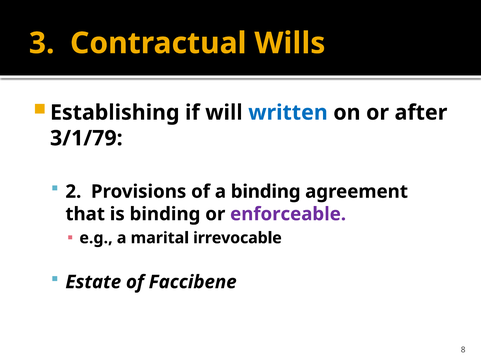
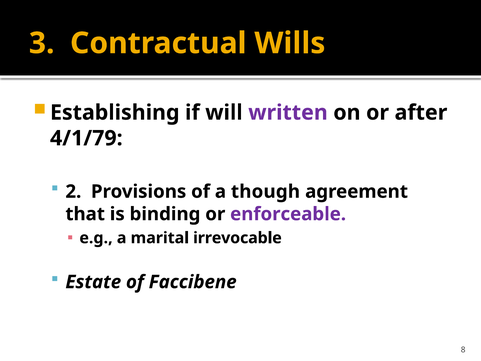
written colour: blue -> purple (288, 113)
3/1/79: 3/1/79 -> 4/1/79 (86, 138)
a binding: binding -> though (265, 191)
